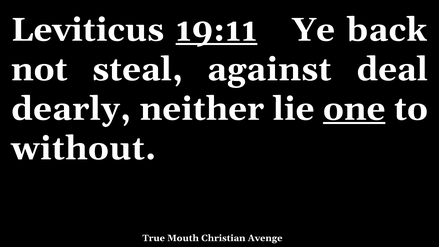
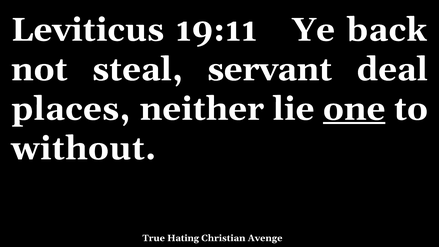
19:11 underline: present -> none (217, 30)
against: against -> servant (270, 69)
dearly: dearly -> places (71, 109)
Mouth: Mouth -> Hating (183, 238)
